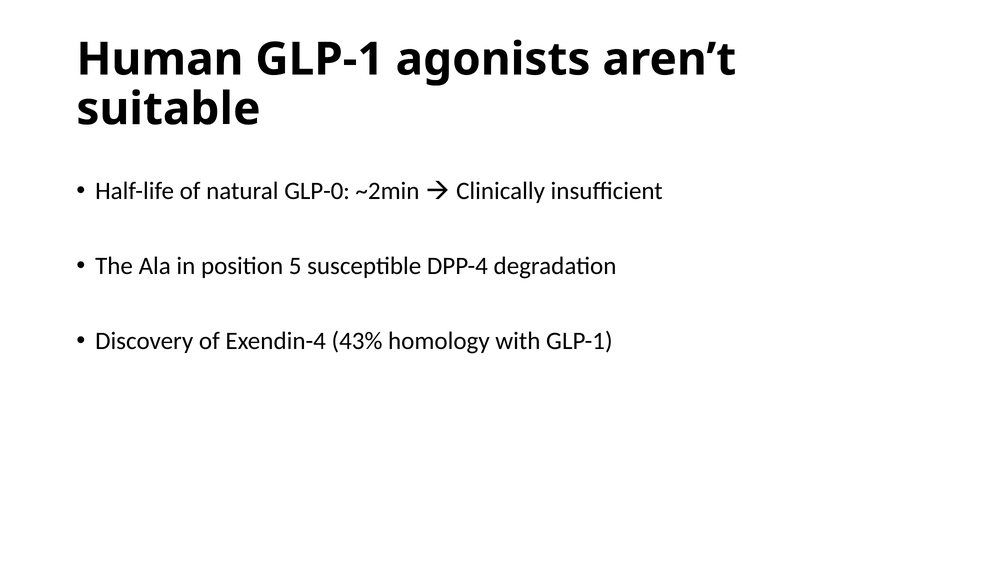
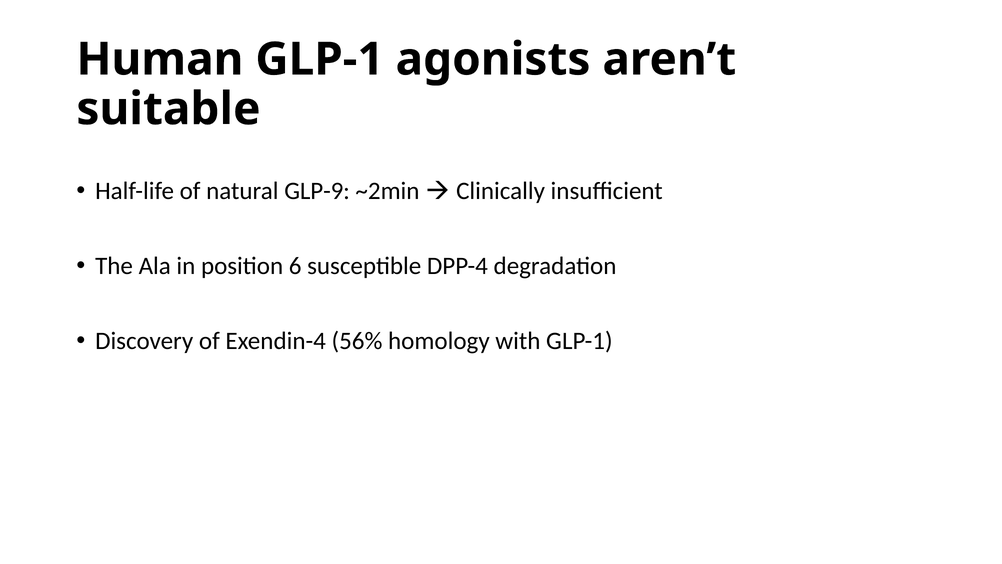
GLP-0: GLP-0 -> GLP-9 (317, 191)
5: 5 -> 6 (295, 266)
43%: 43% -> 56% (357, 341)
